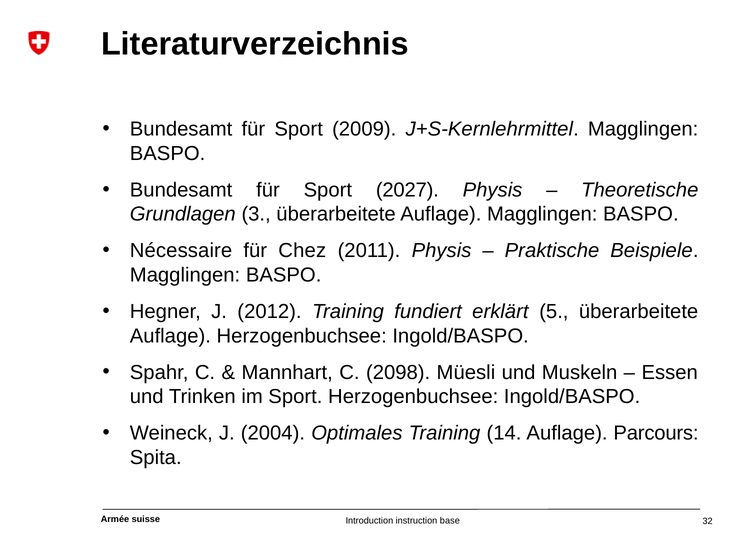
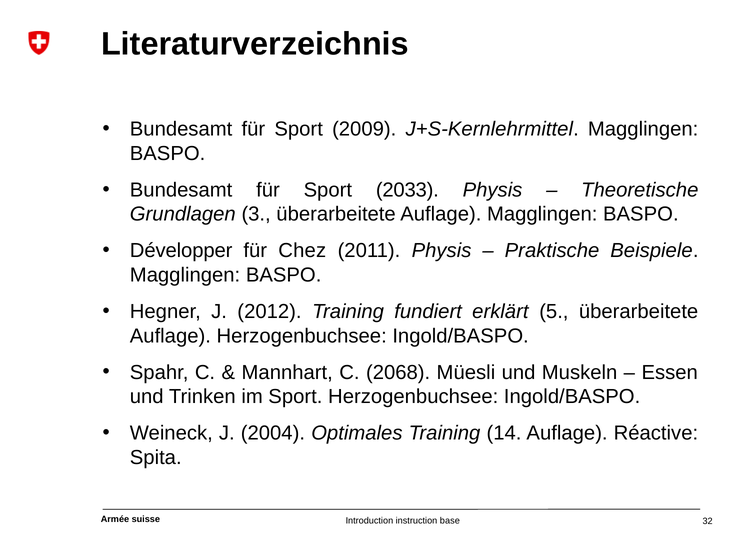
2027: 2027 -> 2033 (407, 190)
Nécessaire: Nécessaire -> Développer (181, 251)
2098: 2098 -> 2068 (398, 372)
Parcours: Parcours -> Réactive (656, 433)
